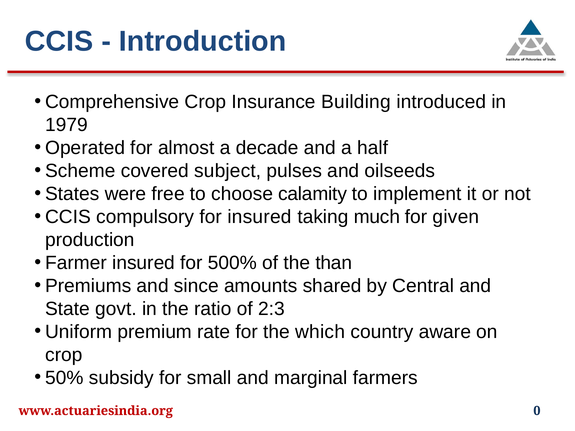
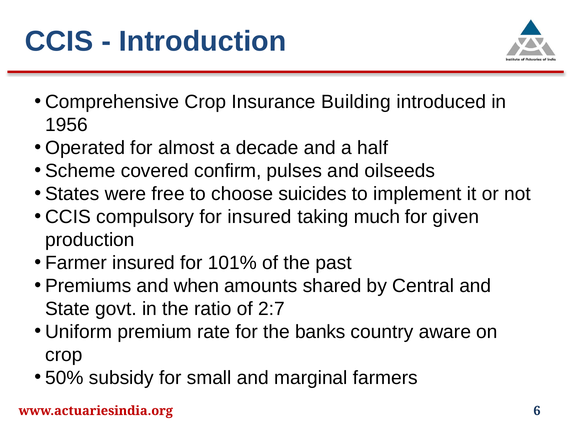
1979: 1979 -> 1956 (66, 125)
subject: subject -> confirm (228, 171)
calamity: calamity -> suicides (313, 194)
500%: 500% -> 101% (233, 263)
than: than -> past (334, 263)
since: since -> when (196, 286)
2:3: 2:3 -> 2:7 (271, 309)
which: which -> banks (320, 332)
0: 0 -> 6 (537, 411)
